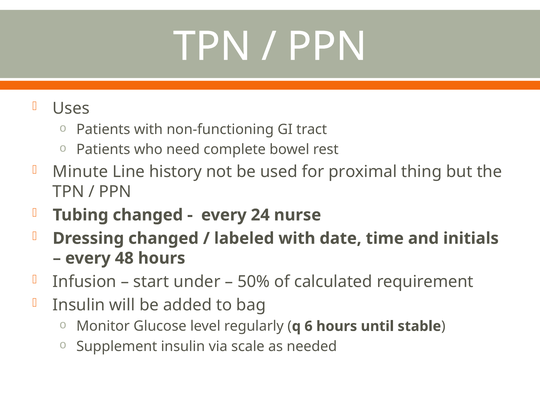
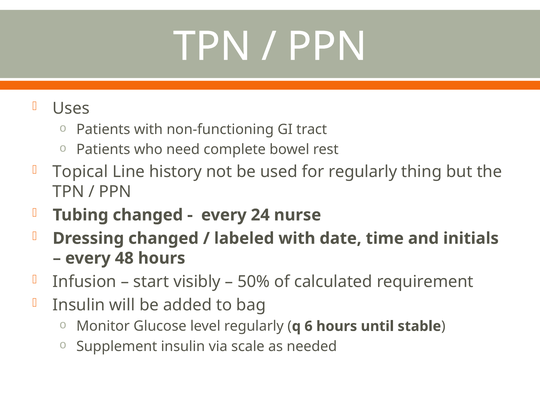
Minute: Minute -> Topical (80, 172)
for proximal: proximal -> regularly (363, 172)
under: under -> visibly (197, 282)
